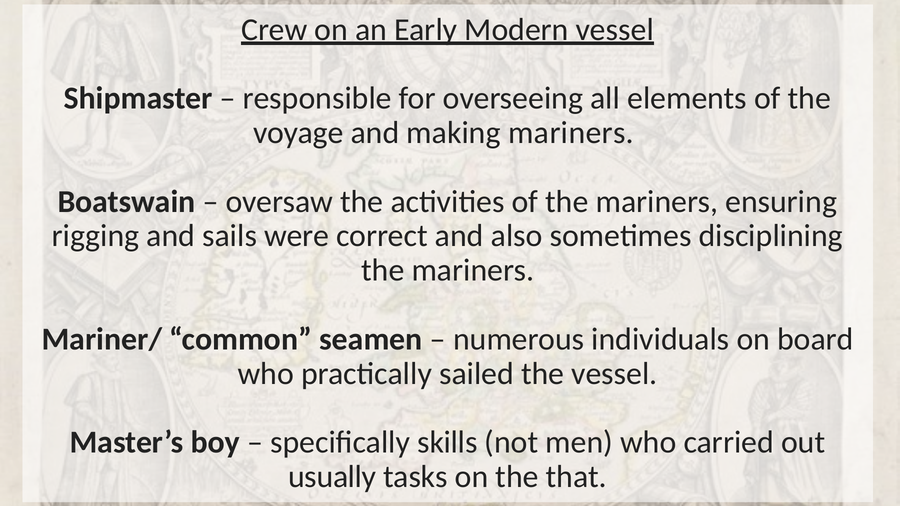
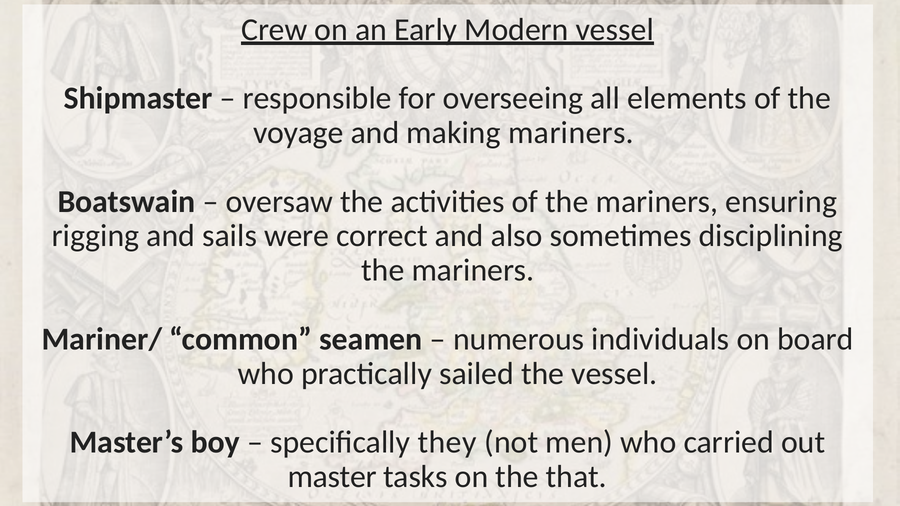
skills: skills -> they (447, 443)
usually: usually -> master (332, 477)
